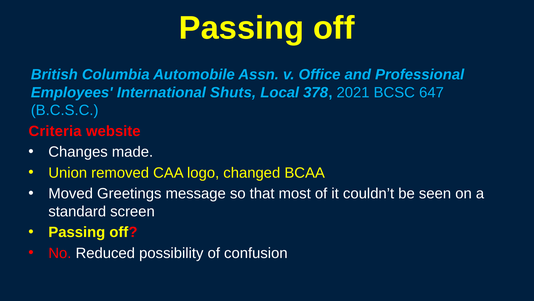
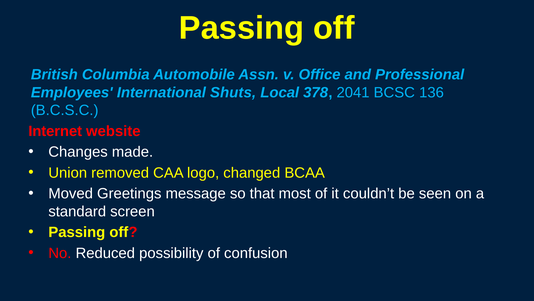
2021: 2021 -> 2041 (353, 92)
BCSC 647: 647 -> 136 (431, 92)
Criteria: Criteria -> Internet (55, 131)
